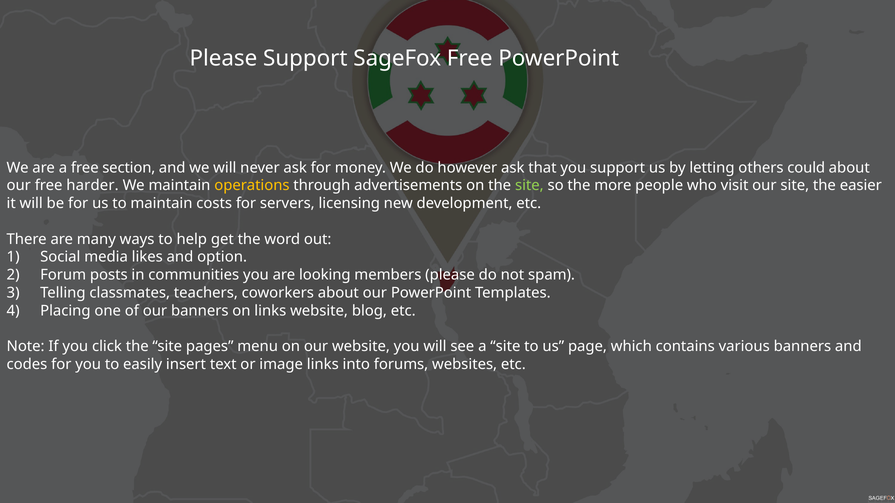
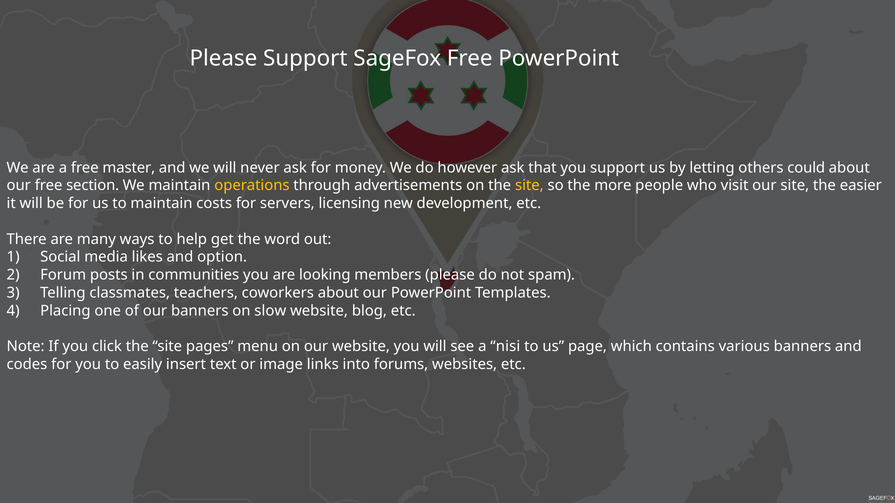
section: section -> master (129, 168)
harder: harder -> section (93, 186)
site colour: light green -> yellow (529, 186)
on links: links -> slow (270, 311)
a site: site -> nisi (505, 347)
